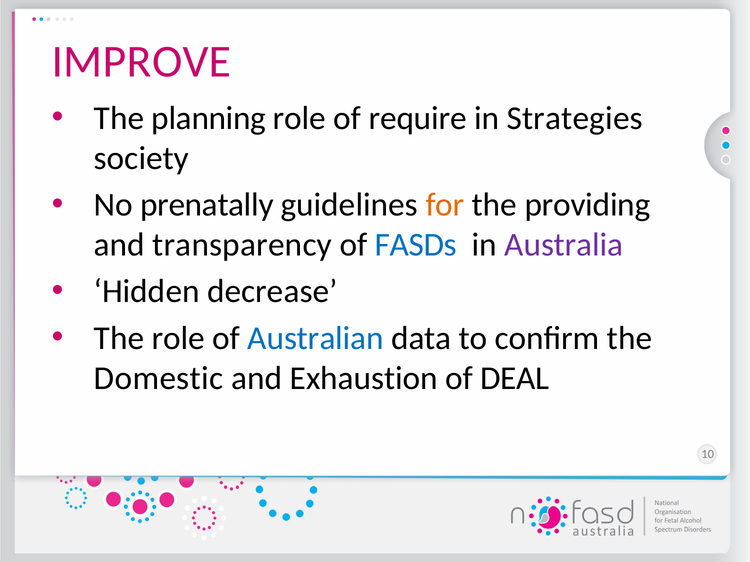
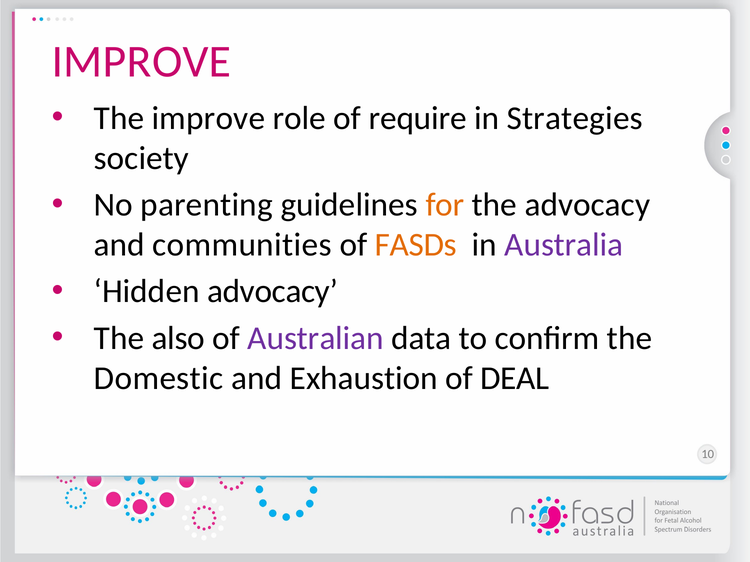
The planning: planning -> improve (208, 118)
prenatally: prenatally -> parenting (207, 205)
the providing: providing -> advocacy (587, 205)
transparency: transparency -> communities (242, 245)
FASDs colour: blue -> orange (416, 245)
Hidden decrease: decrease -> advocacy (272, 292)
The role: role -> also (178, 338)
Australian colour: blue -> purple (316, 338)
